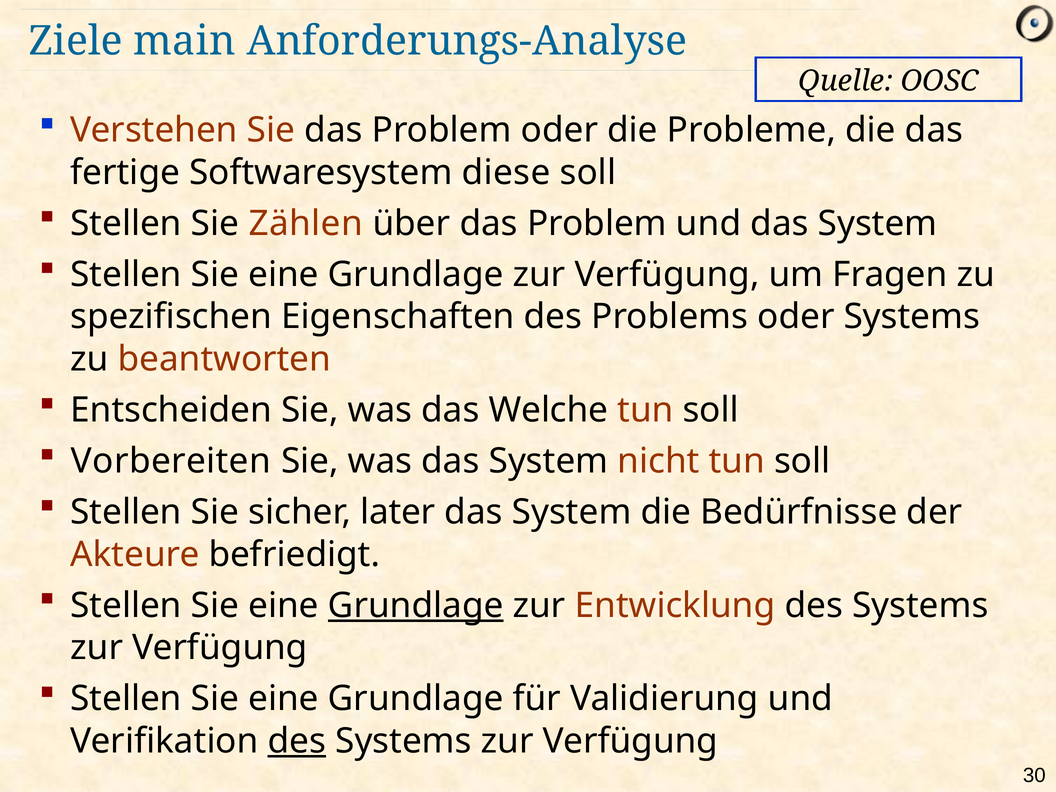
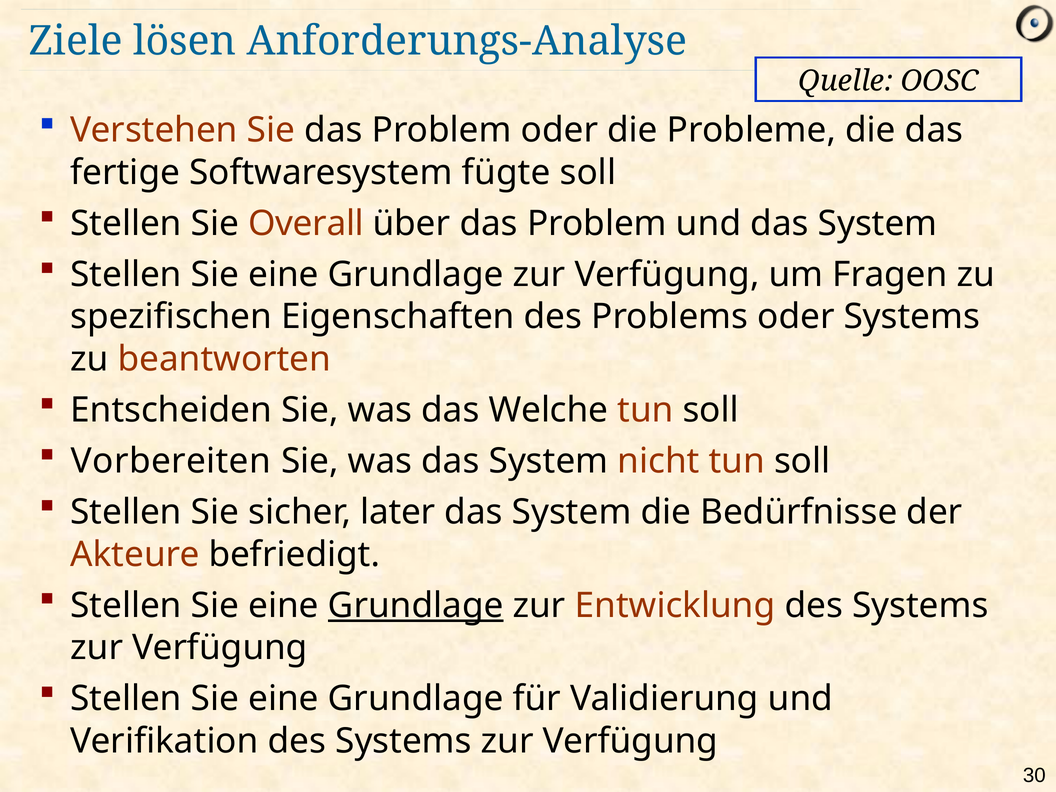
main: main -> lösen (185, 41)
diese: diese -> fügte (506, 173)
Zählen: Zählen -> Overall (306, 224)
des underline: present -> none (297, 741)
